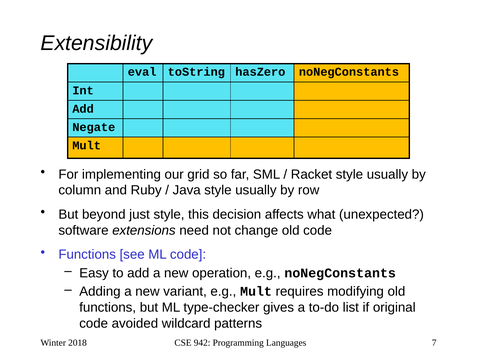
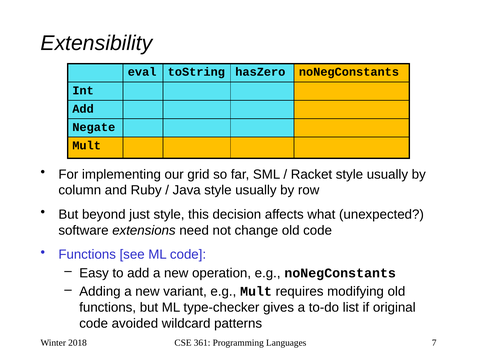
942: 942 -> 361 (202, 343)
